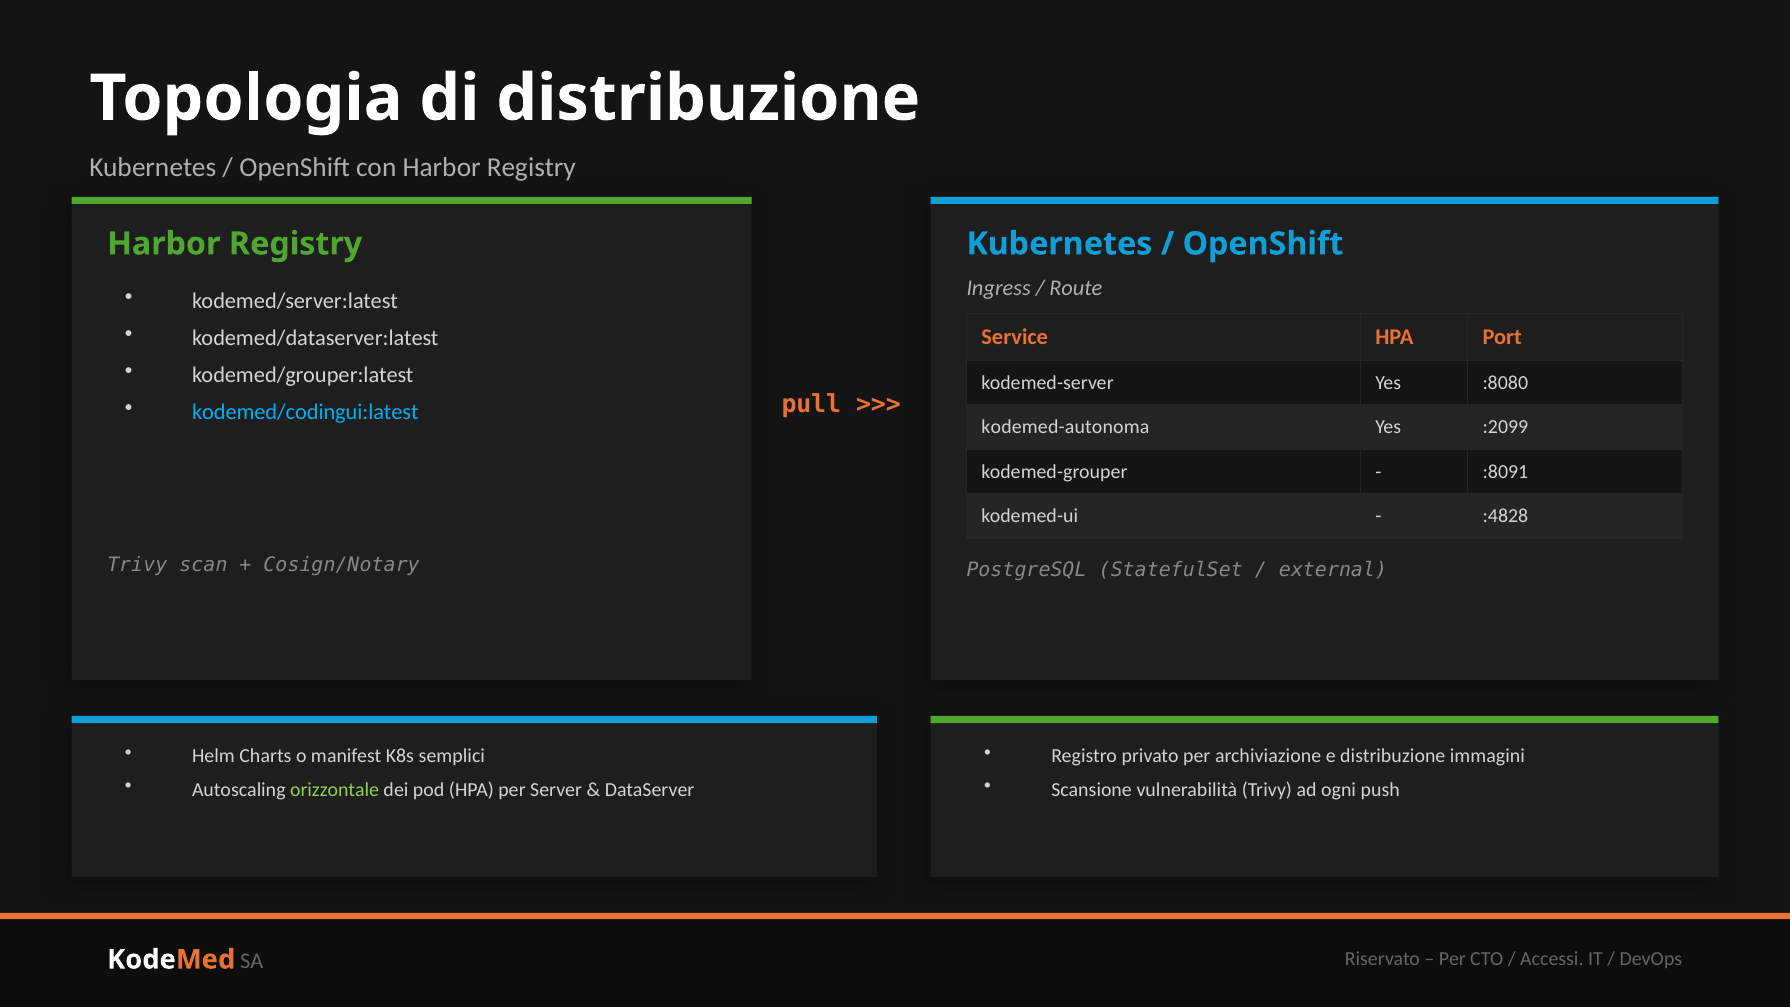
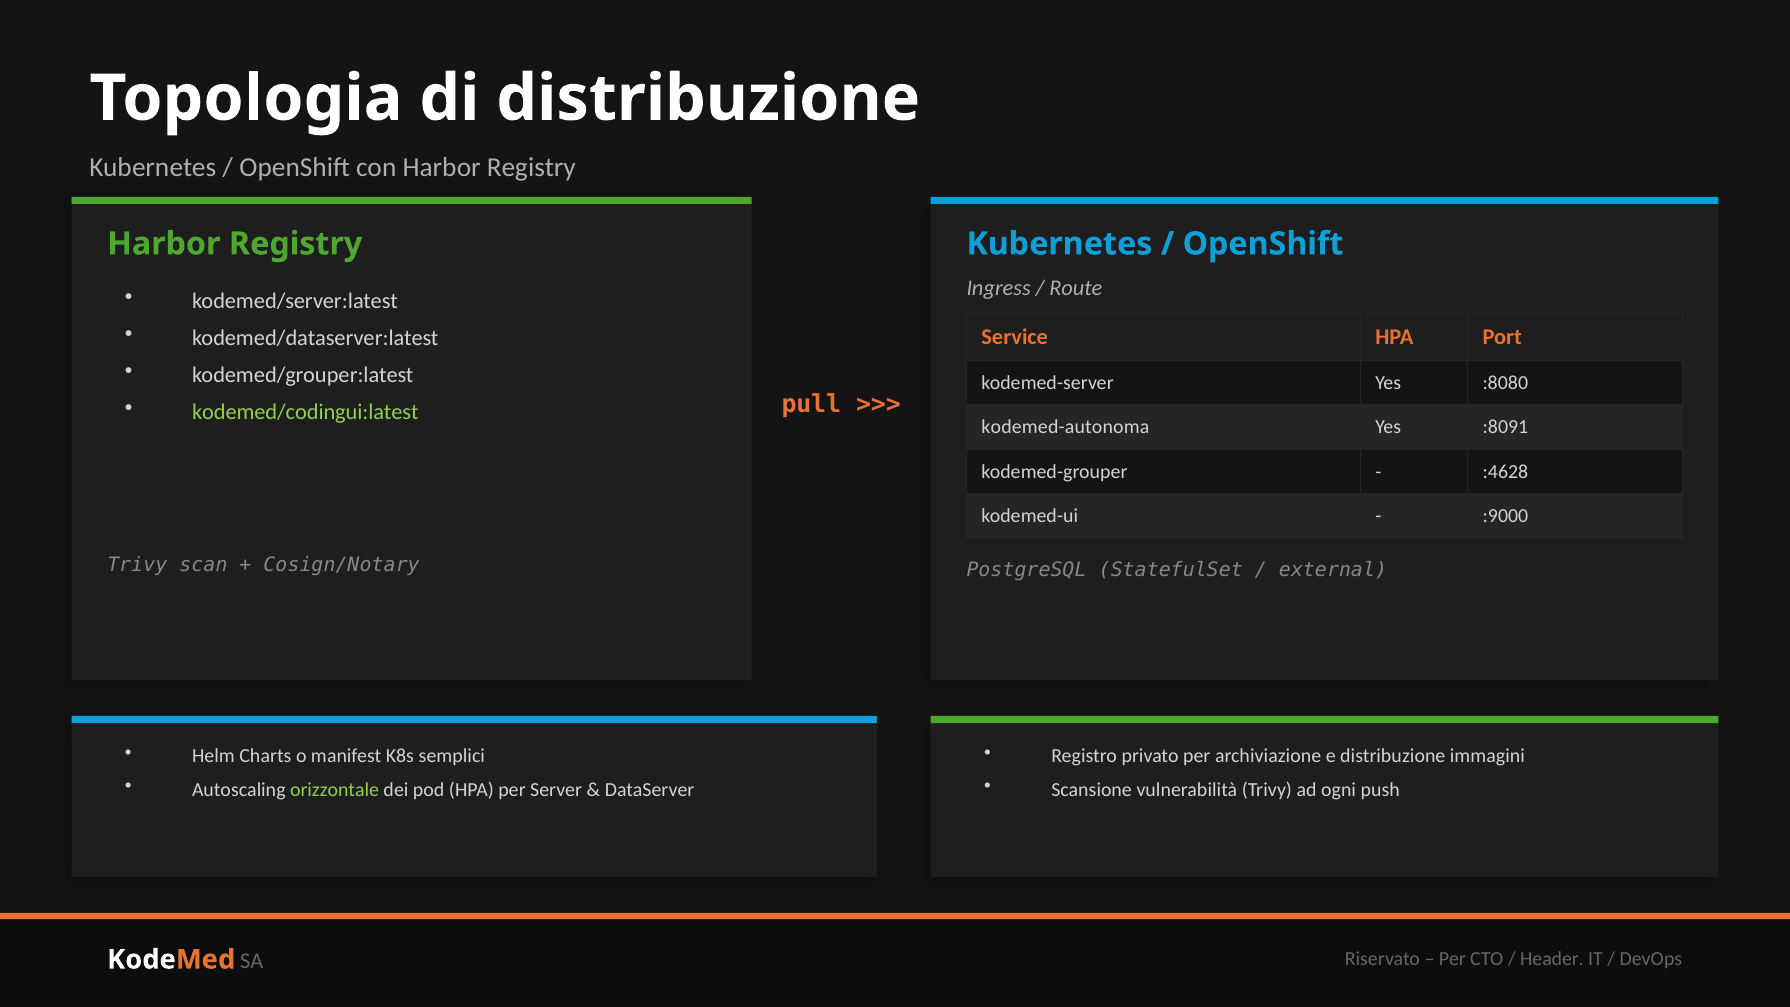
kodemed/codingui:latest colour: light blue -> light green (305, 412)
:2099: :2099 -> :8091 (1505, 427)
:8091: :8091 -> :4628 (1505, 472)
:4828: :4828 -> :9000 (1505, 516)
Accessi: Accessi -> Header (1552, 959)
